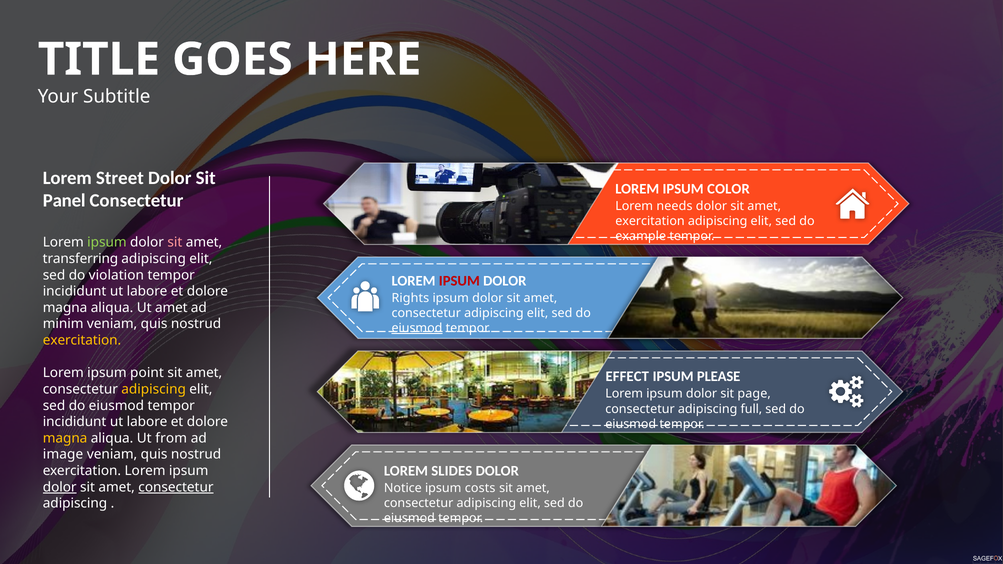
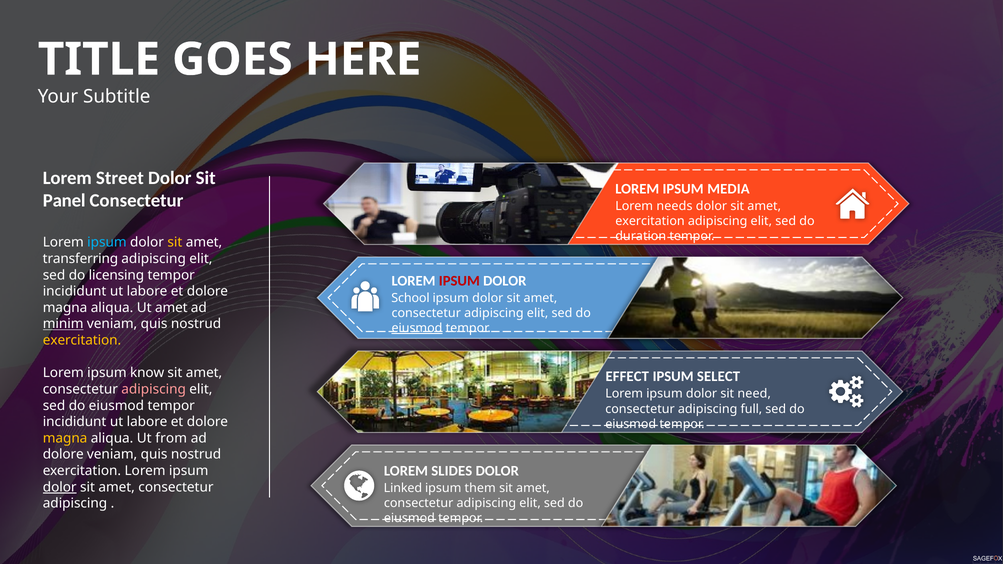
COLOR: COLOR -> MEDIA (728, 189)
example: example -> duration (641, 236)
ipsum colour: light green -> light blue (107, 242)
sit colour: pink -> yellow (175, 242)
violation: violation -> licensing (116, 275)
Rights: Rights -> School (410, 298)
minim underline: none -> present (63, 324)
point: point -> know (147, 373)
PLEASE: PLEASE -> SELECT (719, 377)
adipiscing colour: yellow -> pink (154, 389)
page: page -> need (754, 394)
image: image -> dolore (63, 455)
consectetur underline: present -> none (176, 487)
Notice: Notice -> Linked (403, 488)
costs: costs -> them (480, 488)
